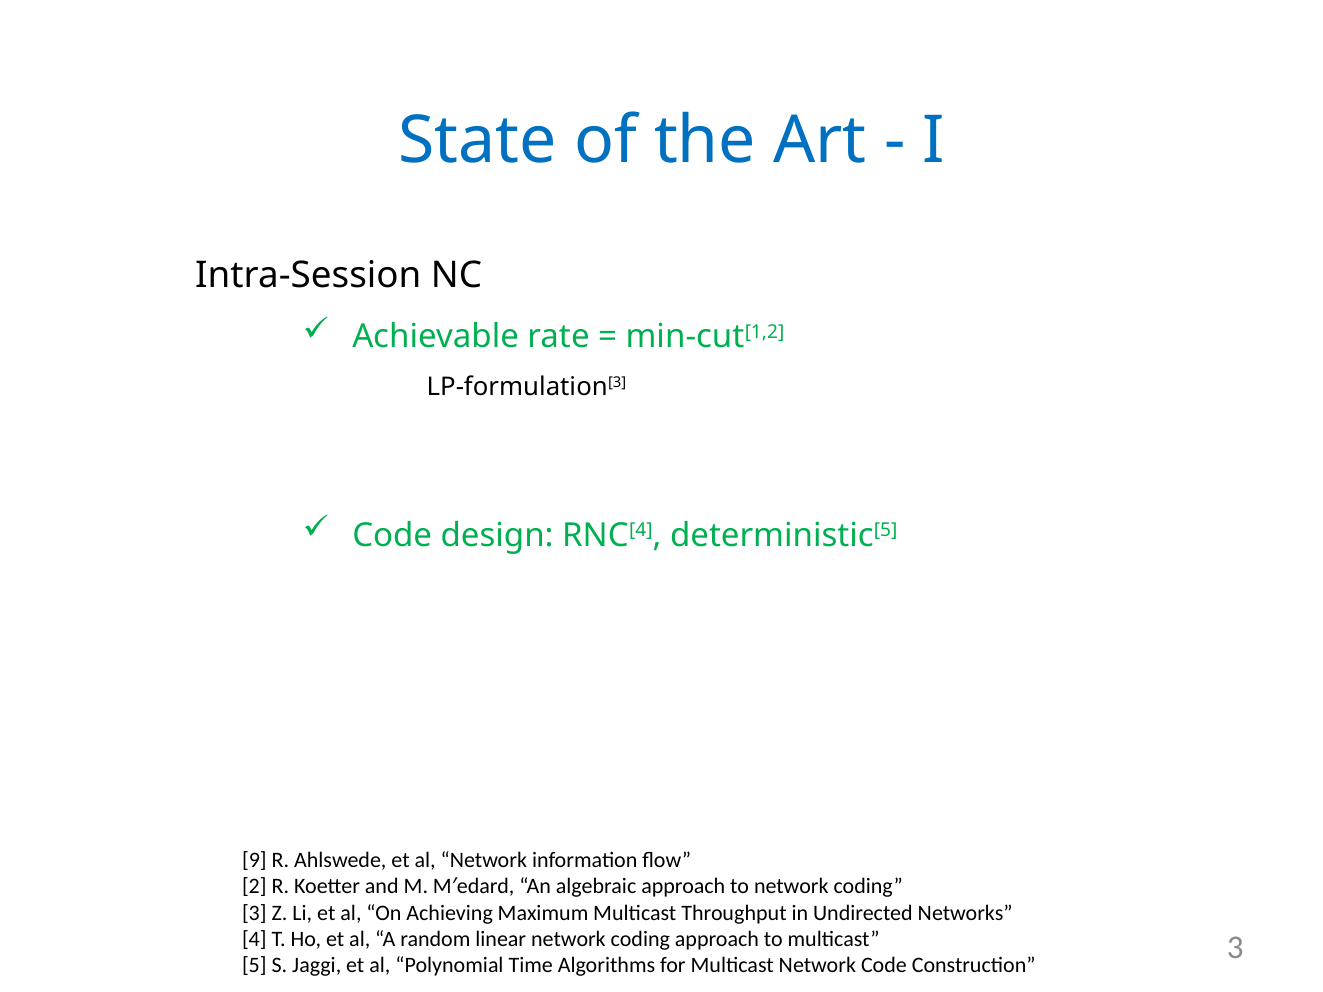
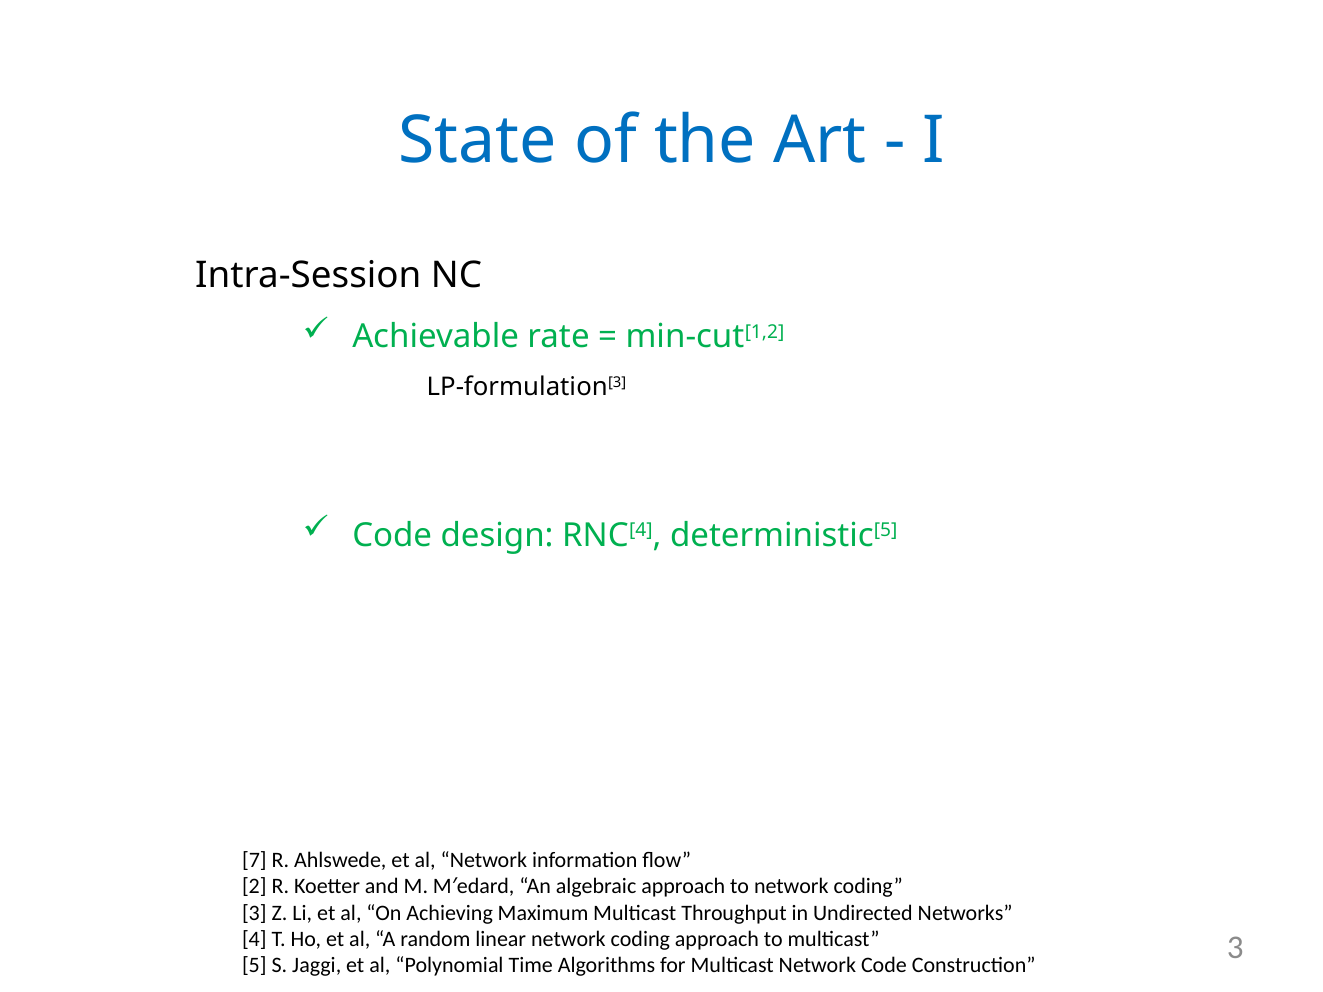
9: 9 -> 7 (254, 860)
